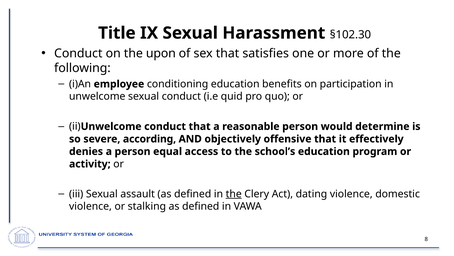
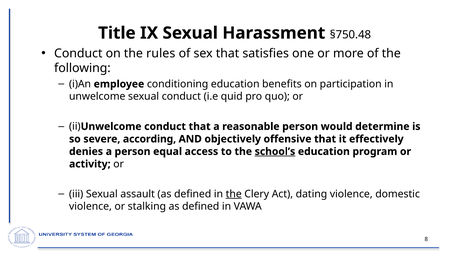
§102.30: §102.30 -> §750.48 (350, 35)
upon: upon -> rules (161, 53)
school’s underline: none -> present (275, 151)
